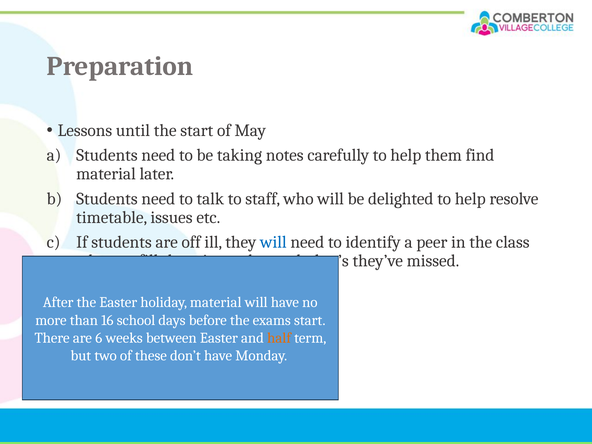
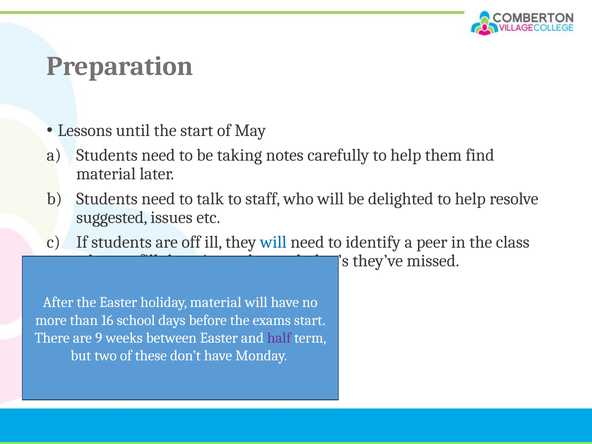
timetable: timetable -> suggested (112, 217)
6: 6 -> 9 (99, 338)
half colour: orange -> purple (279, 338)
